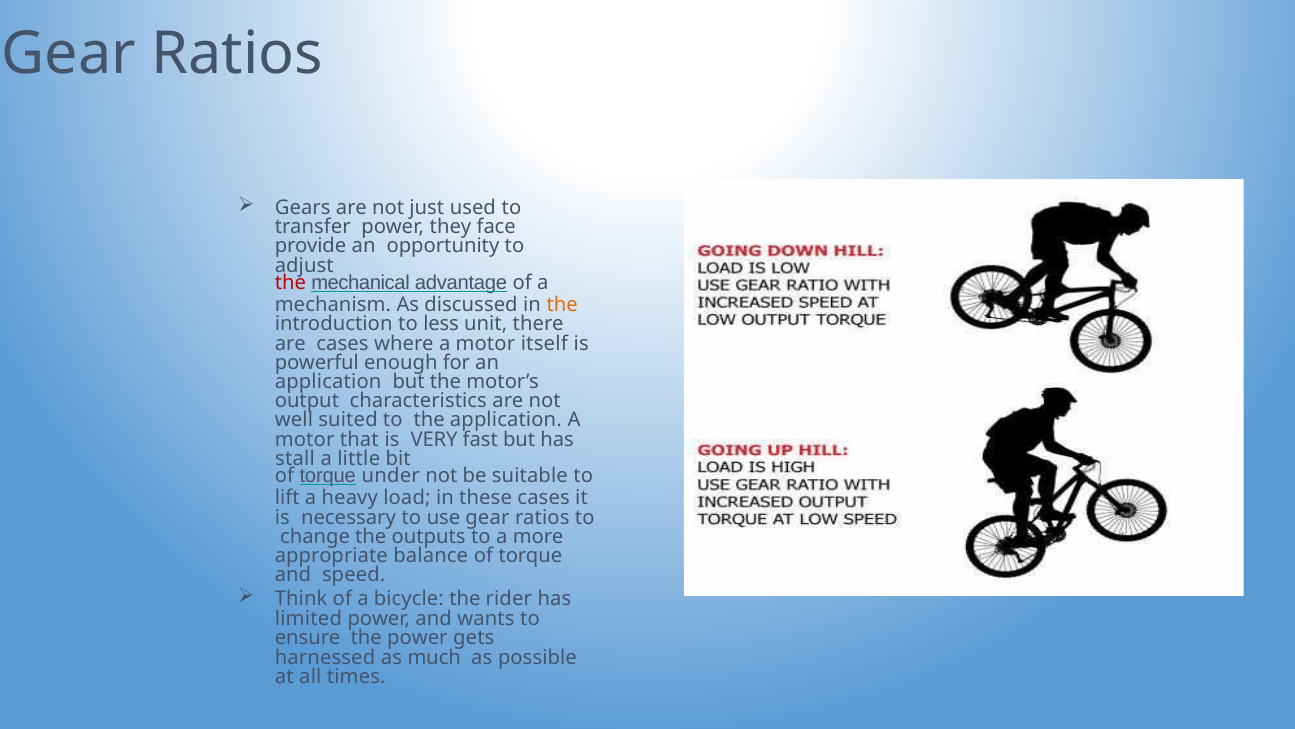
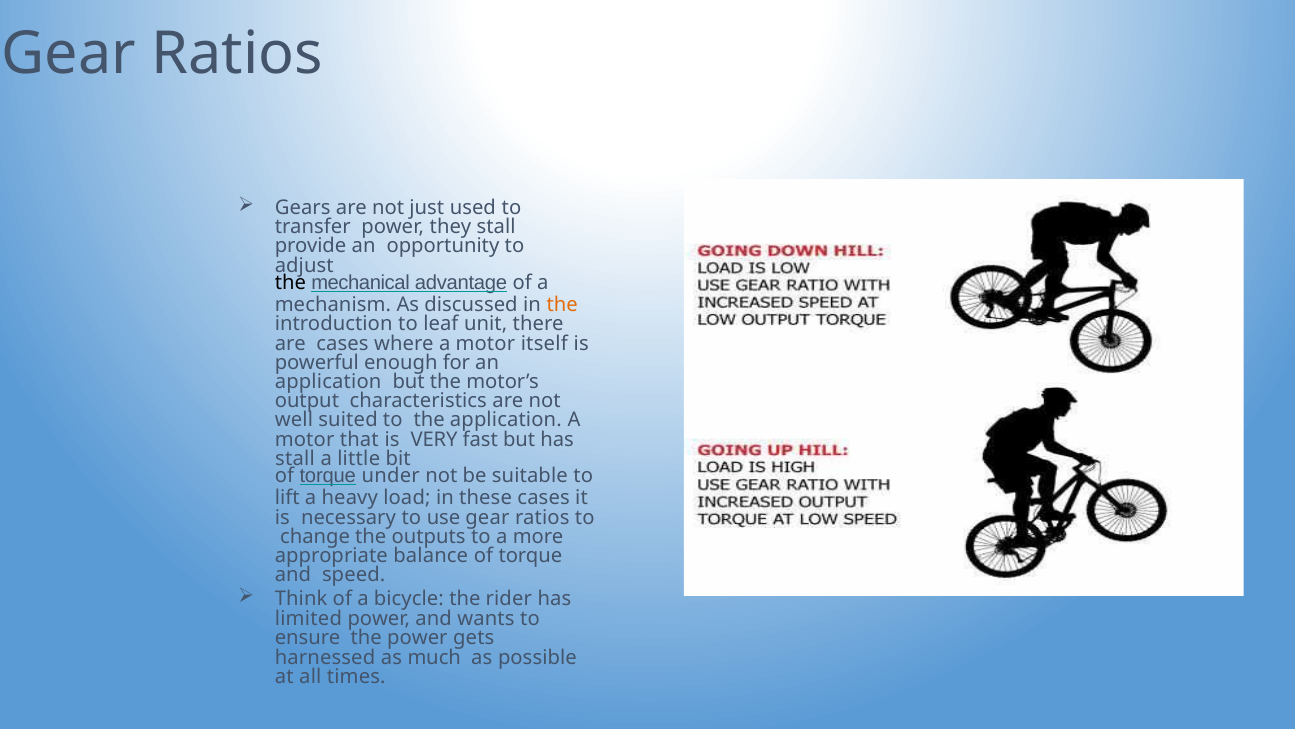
they face: face -> stall (496, 227)
the colour: red -> black (290, 282)
less: less -> leaf (441, 324)
